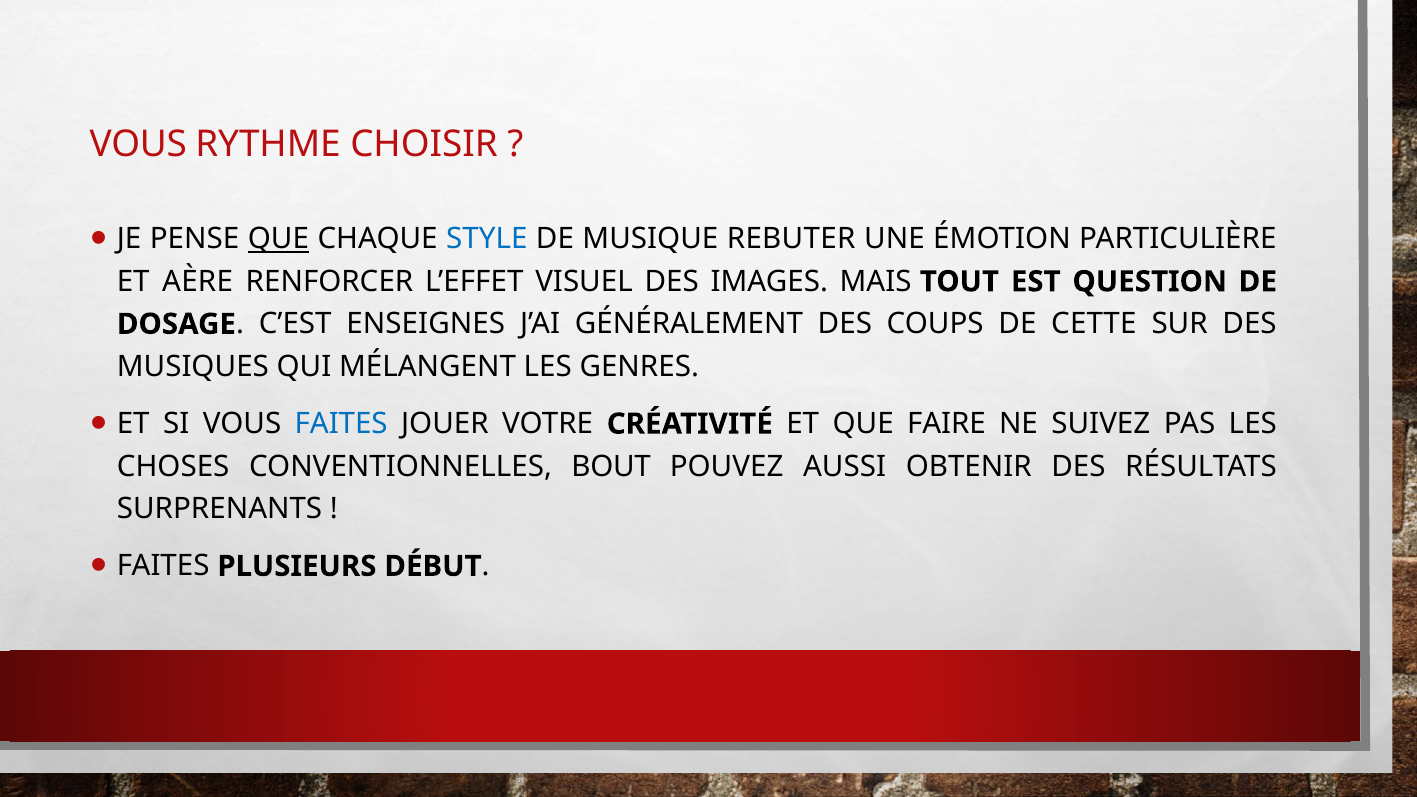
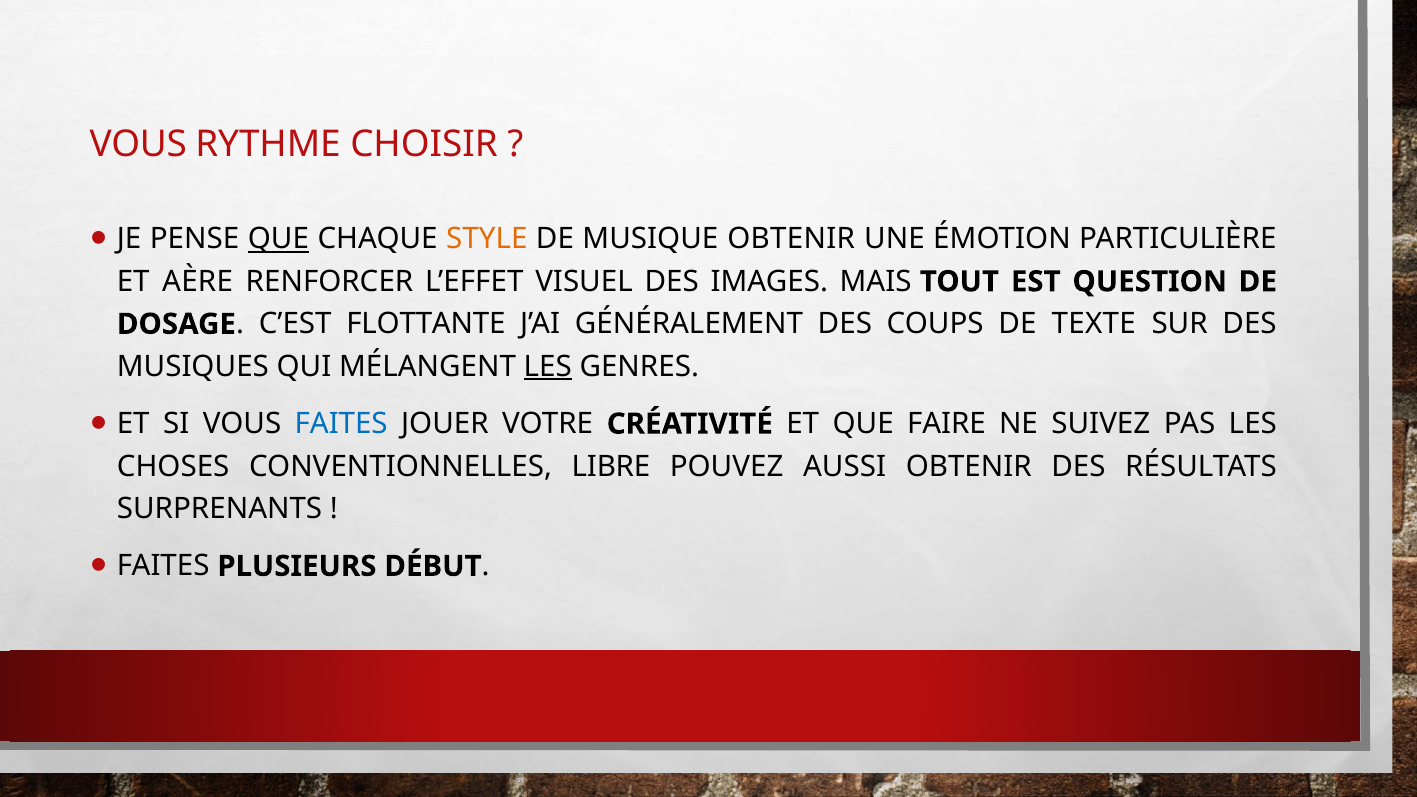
STYLE colour: blue -> orange (487, 239)
MUSIQUE REBUTER: REBUTER -> OBTENIR (791, 239)
ENSEIGNES: ENSEIGNES -> FLOTTANTE (426, 324)
CETTE: CETTE -> TEXTE (1094, 324)
LES underline: none -> present (548, 367)
BOUT: BOUT -> LIBRE (611, 466)
